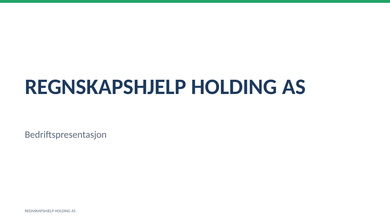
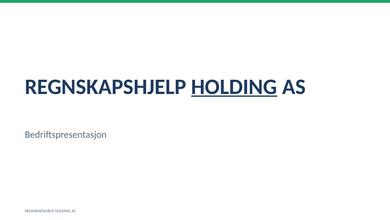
HOLDING underline: none -> present (234, 86)
